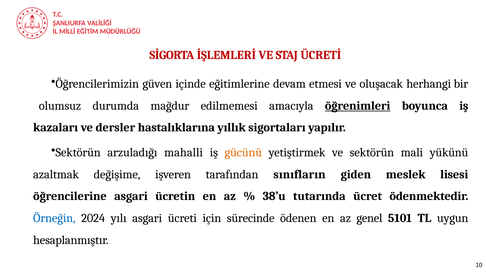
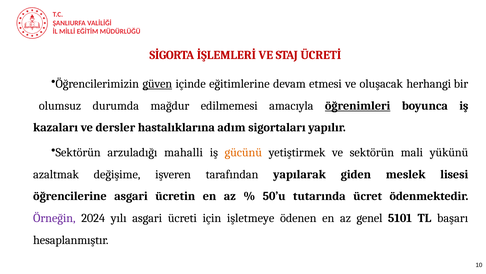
güven underline: none -> present (157, 84)
yıllık: yıllık -> adım (231, 127)
sınıfların: sınıfların -> yapılarak (300, 174)
38’u: 38’u -> 50’u (274, 196)
Örneğin colour: blue -> purple (54, 218)
sürecinde: sürecinde -> işletmeye (251, 218)
uygun: uygun -> başarı (453, 218)
